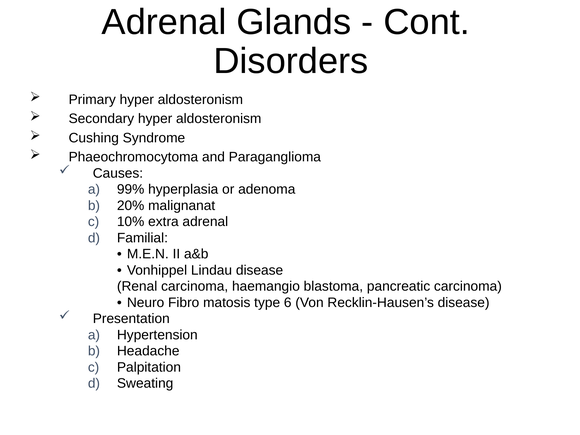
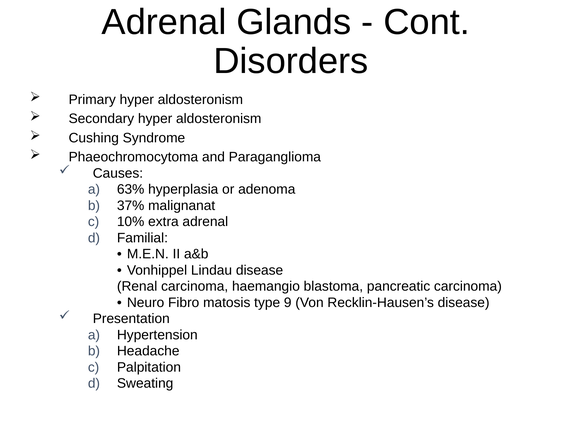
99%: 99% -> 63% (131, 189)
20%: 20% -> 37% (131, 206)
6: 6 -> 9 (288, 303)
